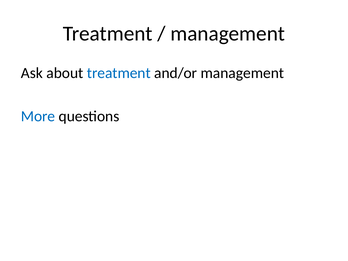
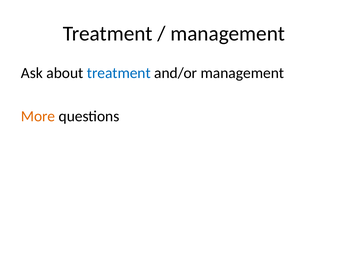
More colour: blue -> orange (38, 116)
